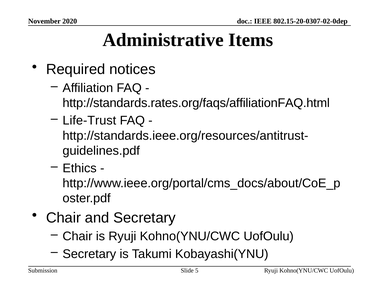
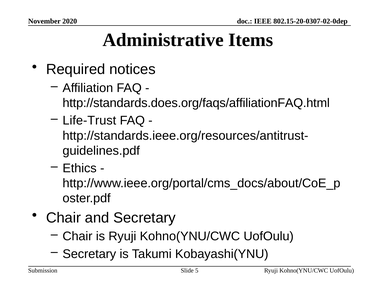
http://standards.rates.org/faqs/affiliationFAQ.html: http://standards.rates.org/faqs/affiliationFAQ.html -> http://standards.does.org/faqs/affiliationFAQ.html (196, 103)
